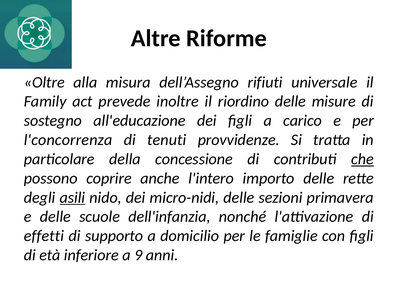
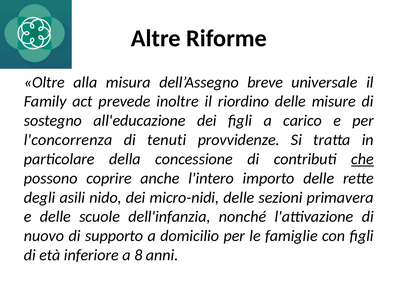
rifiuti: rifiuti -> breve (265, 82)
asili underline: present -> none (72, 198)
effetti: effetti -> nuovo (44, 236)
9: 9 -> 8 (138, 256)
